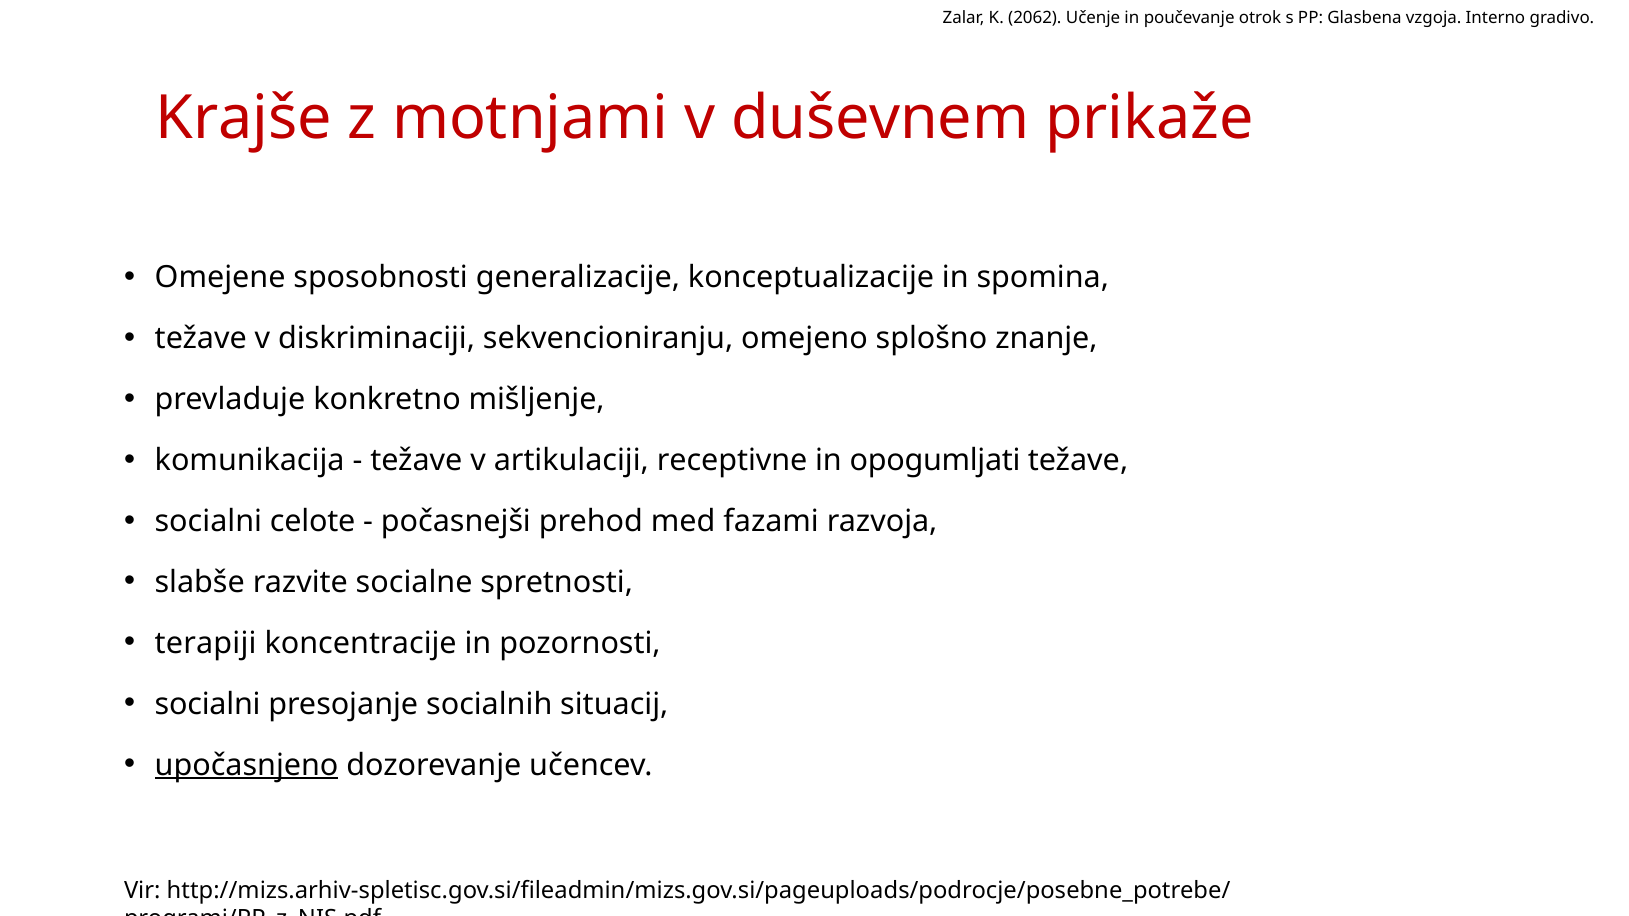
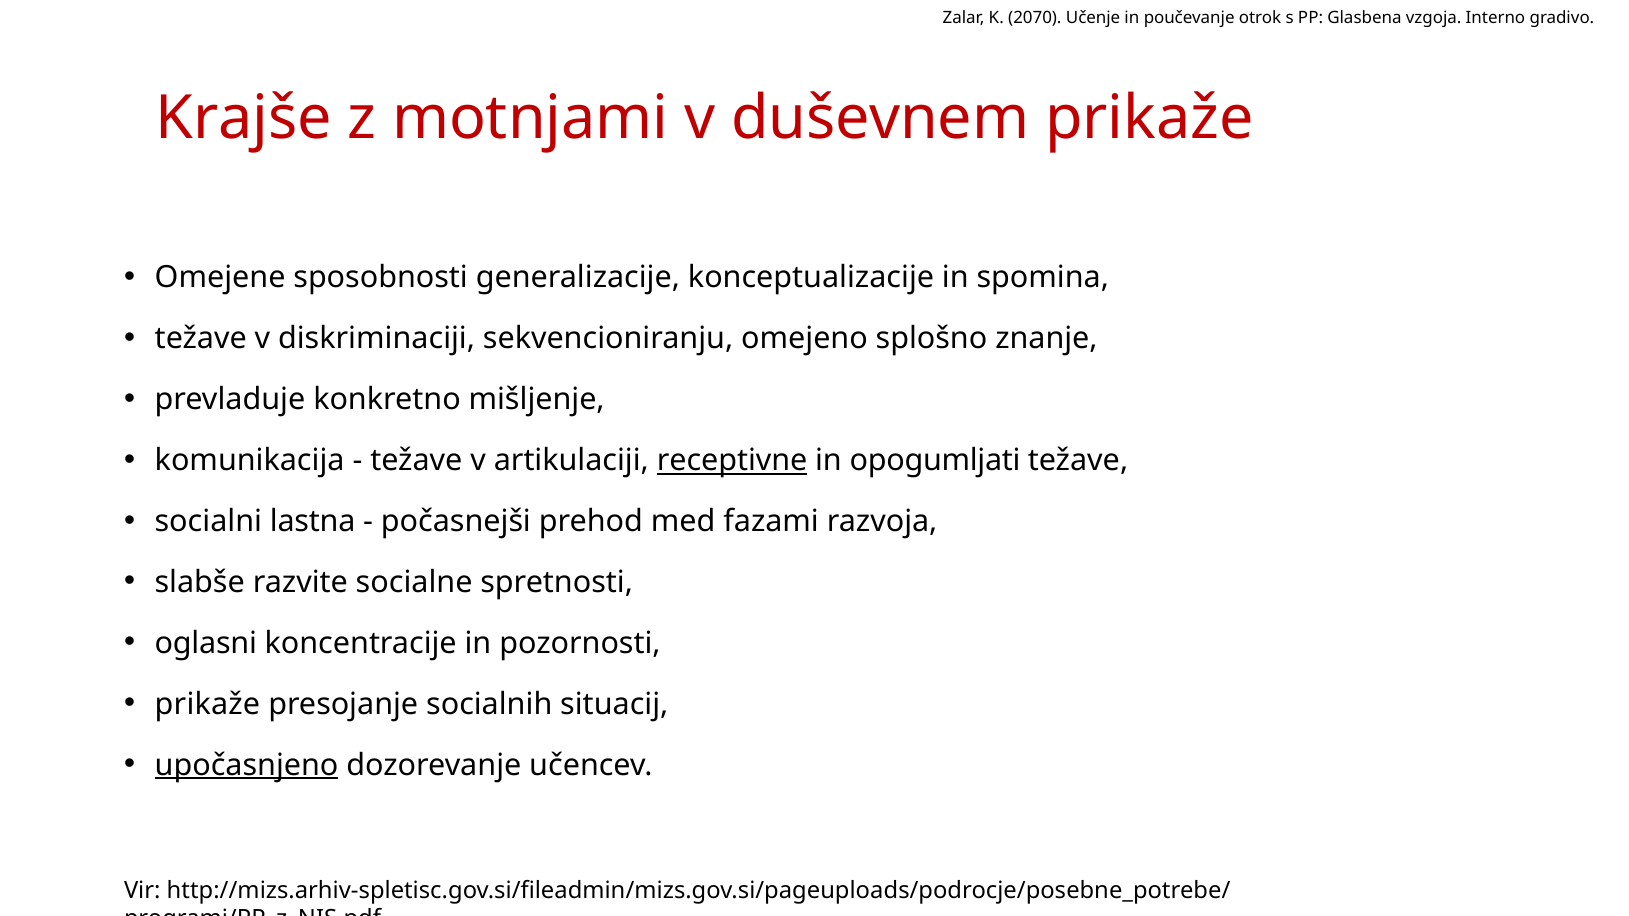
2062: 2062 -> 2070 (1035, 18)
receptivne underline: none -> present (732, 461)
celote: celote -> lastna (313, 522)
terapiji: terapiji -> oglasni (206, 643)
socialni: socialni -> prikaže (207, 704)
